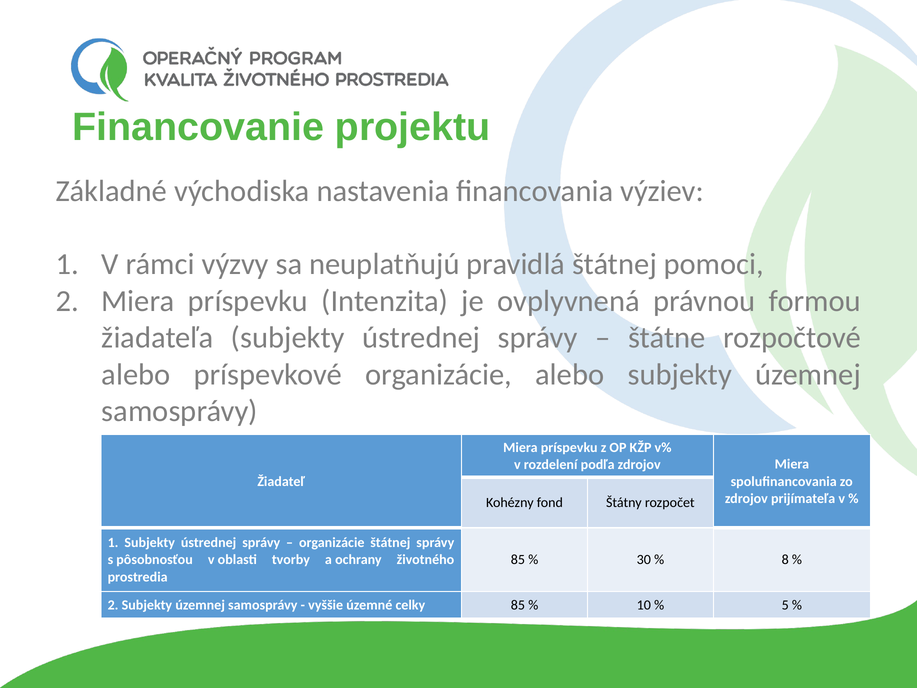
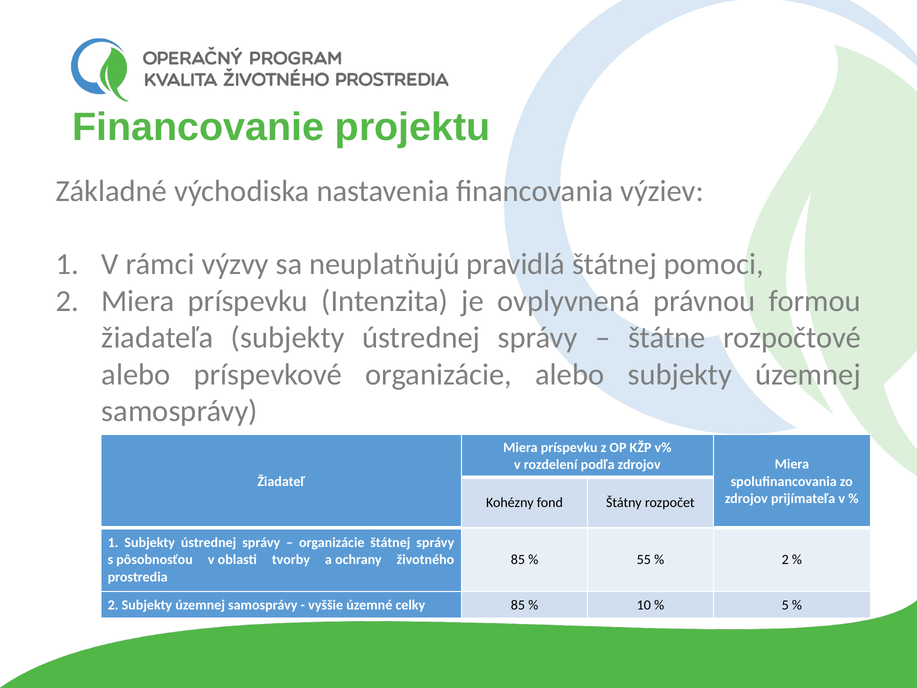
30: 30 -> 55 (644, 560)
8: 8 -> 2 (785, 560)
